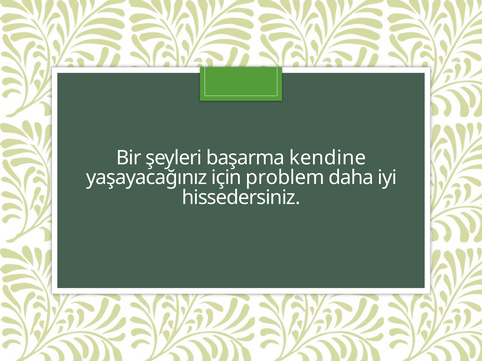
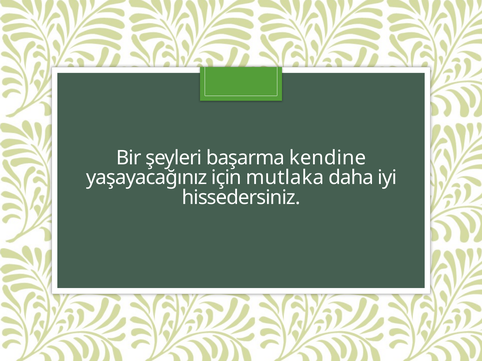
problem: problem -> mutlaka (285, 178)
